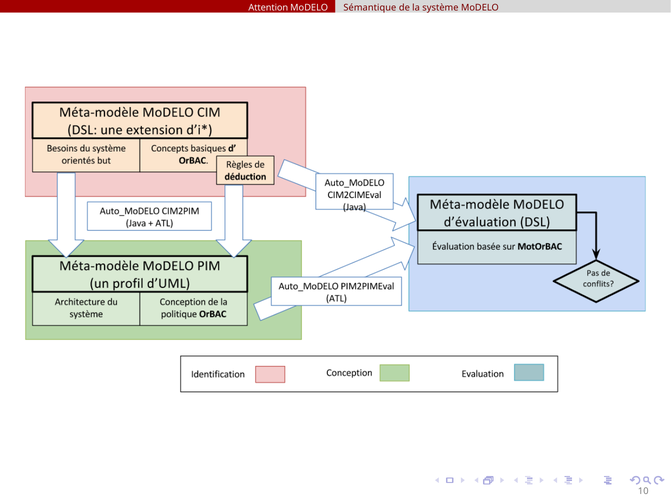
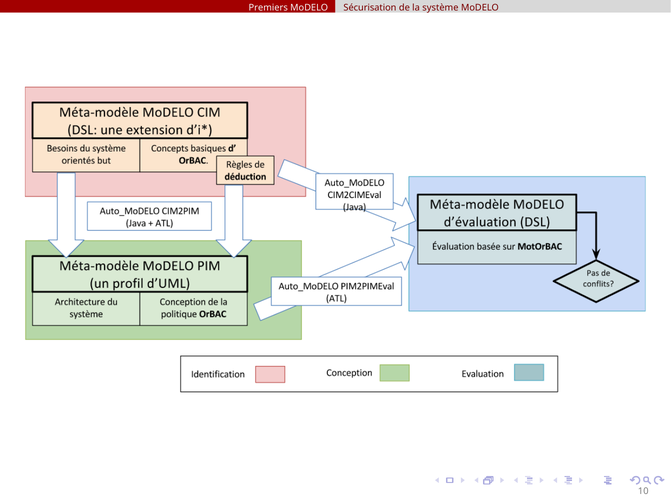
Attention: Attention -> Premiers (268, 8)
Sémantique: Sémantique -> Sécurisation (370, 8)
